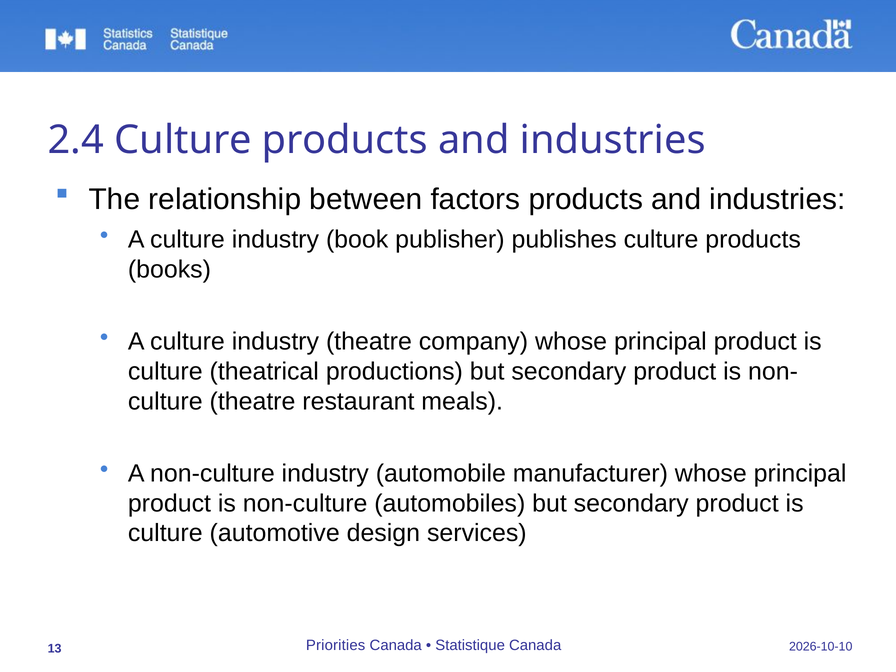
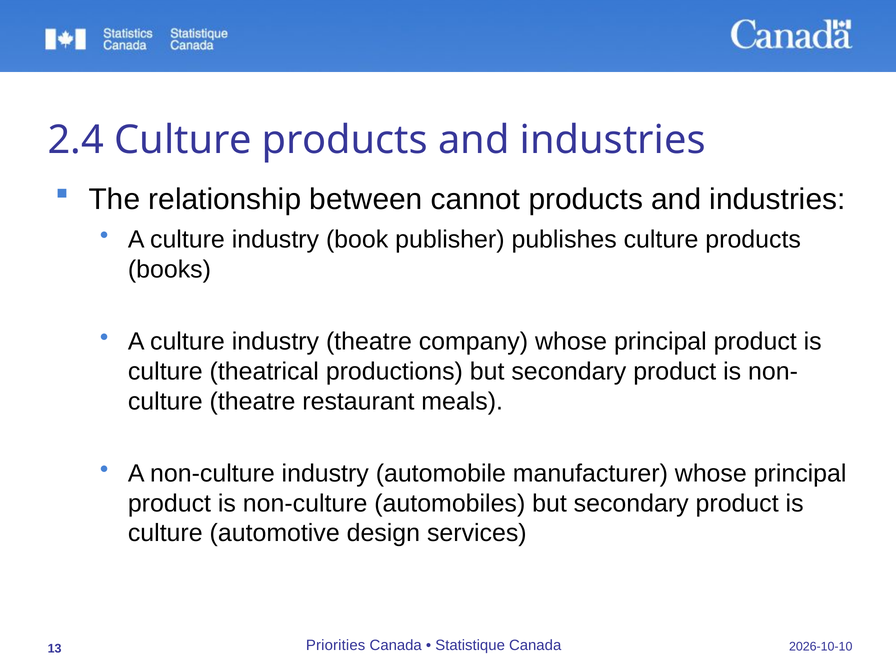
factors: factors -> cannot (475, 200)
